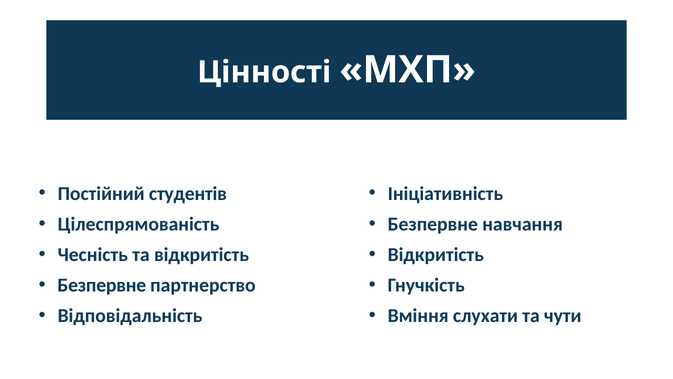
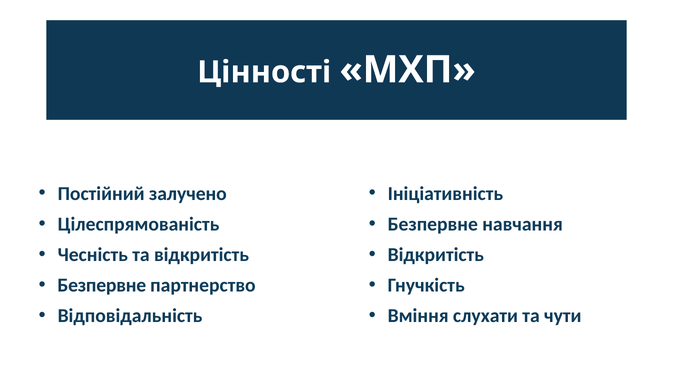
студентів: студентів -> залучено (188, 193)
